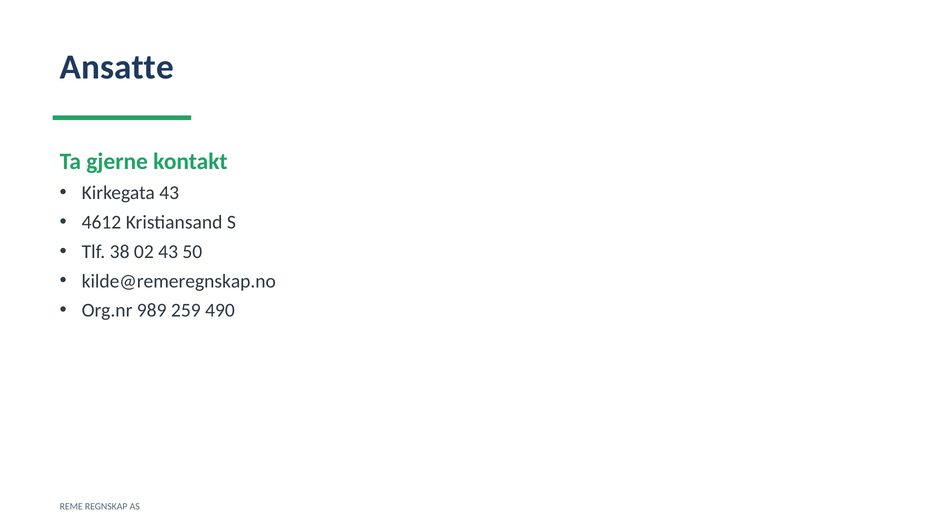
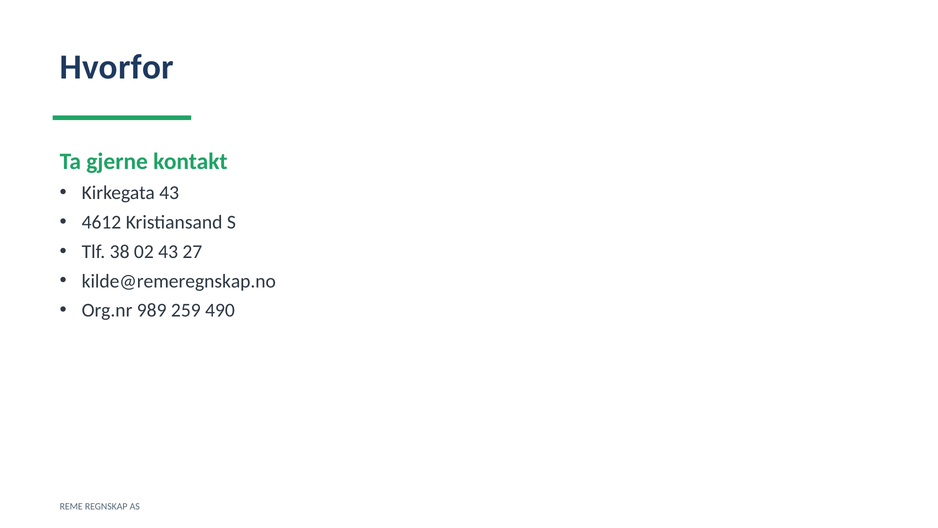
Ansatte: Ansatte -> Hvorfor (117, 67)
50: 50 -> 27 (192, 252)
